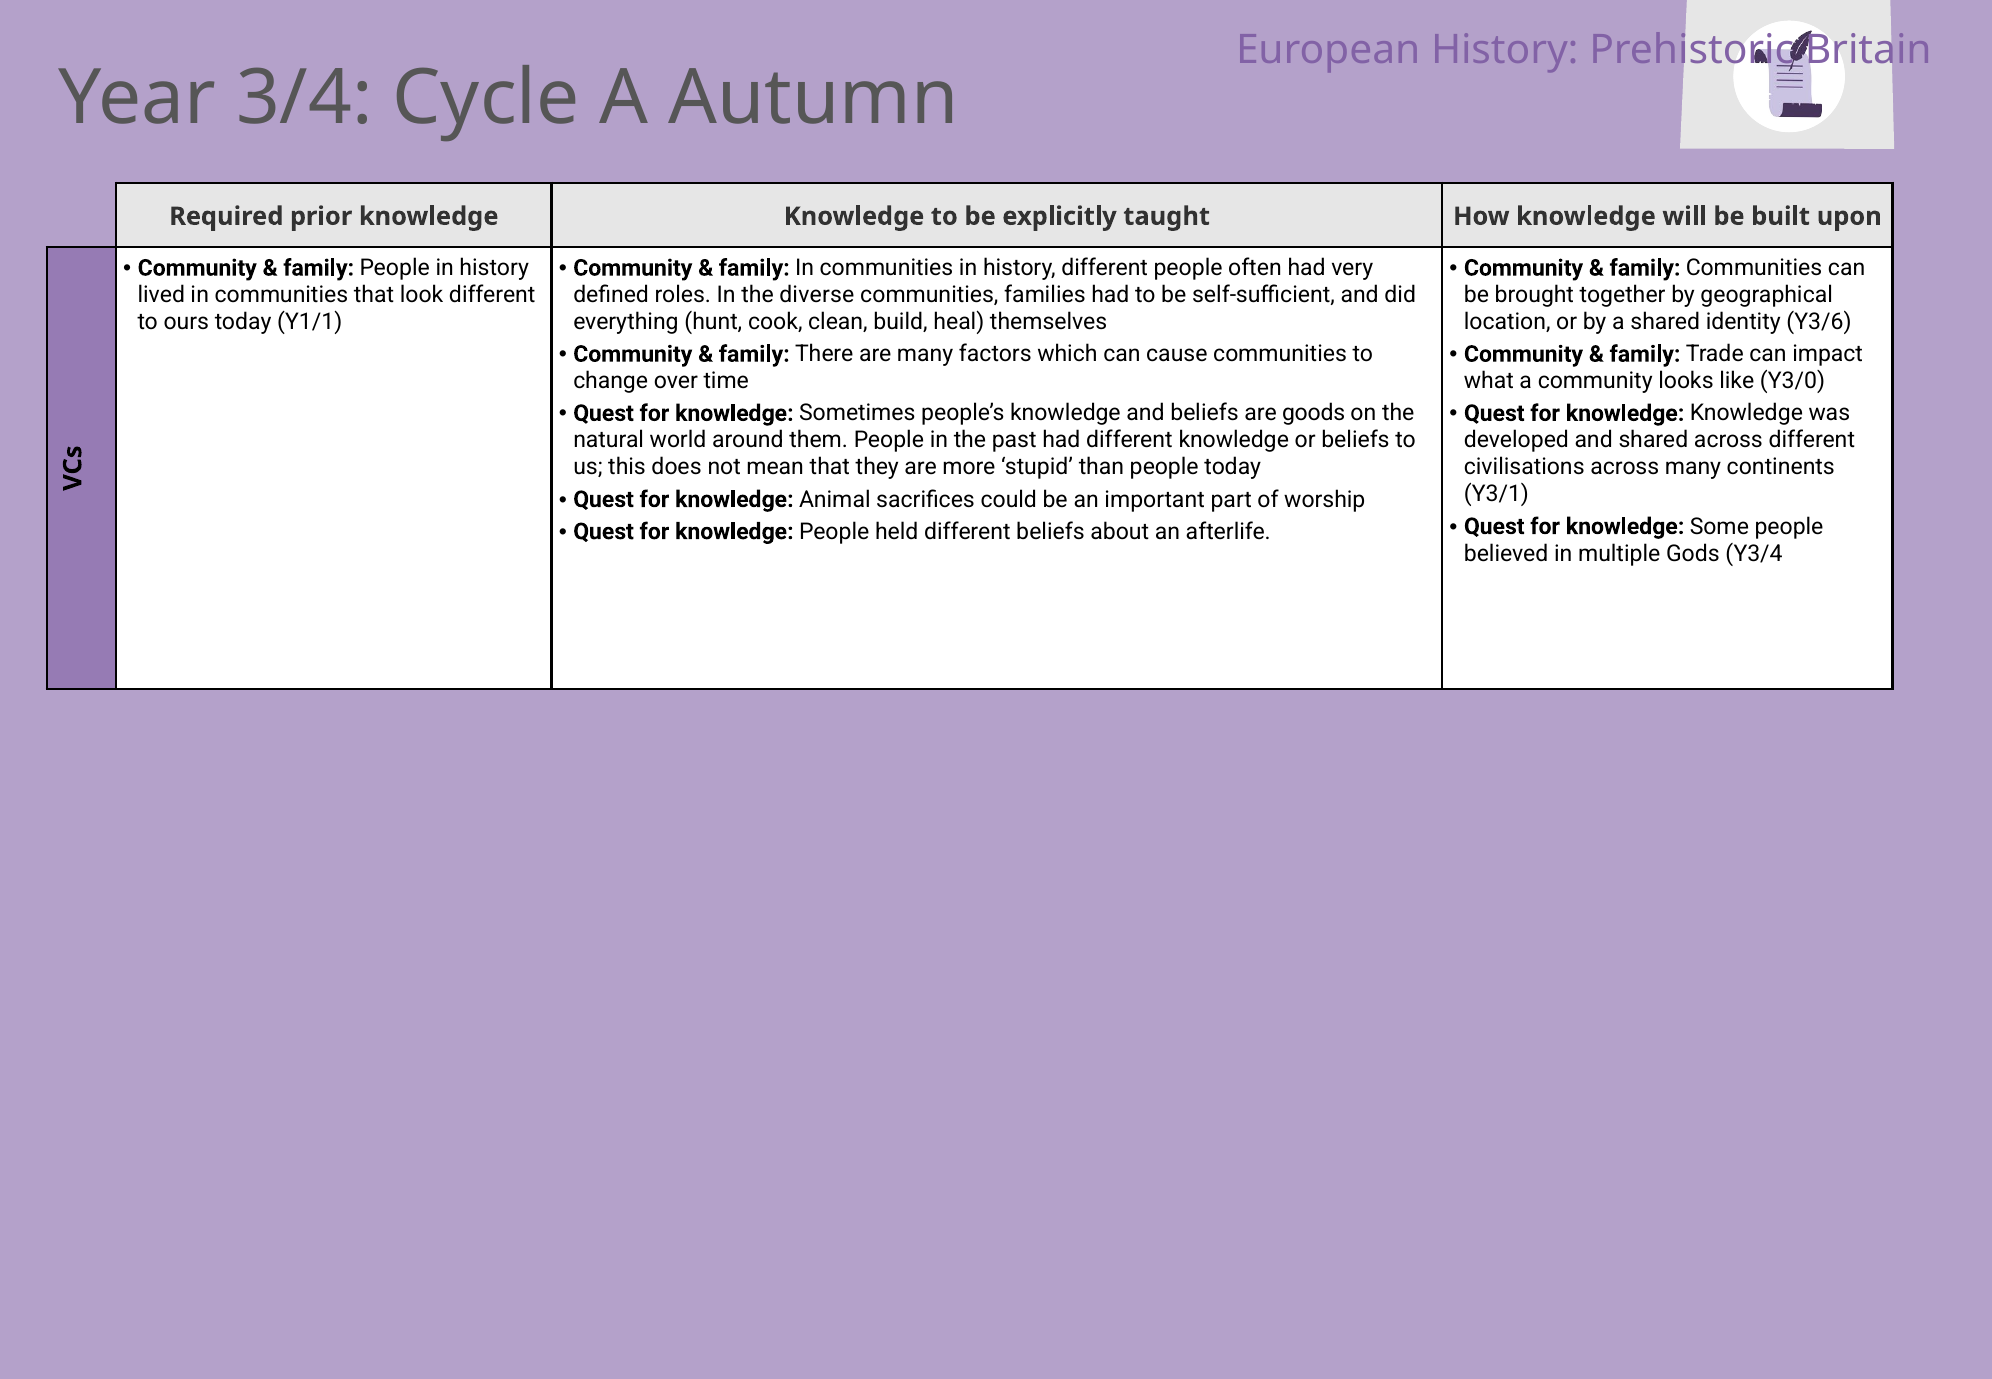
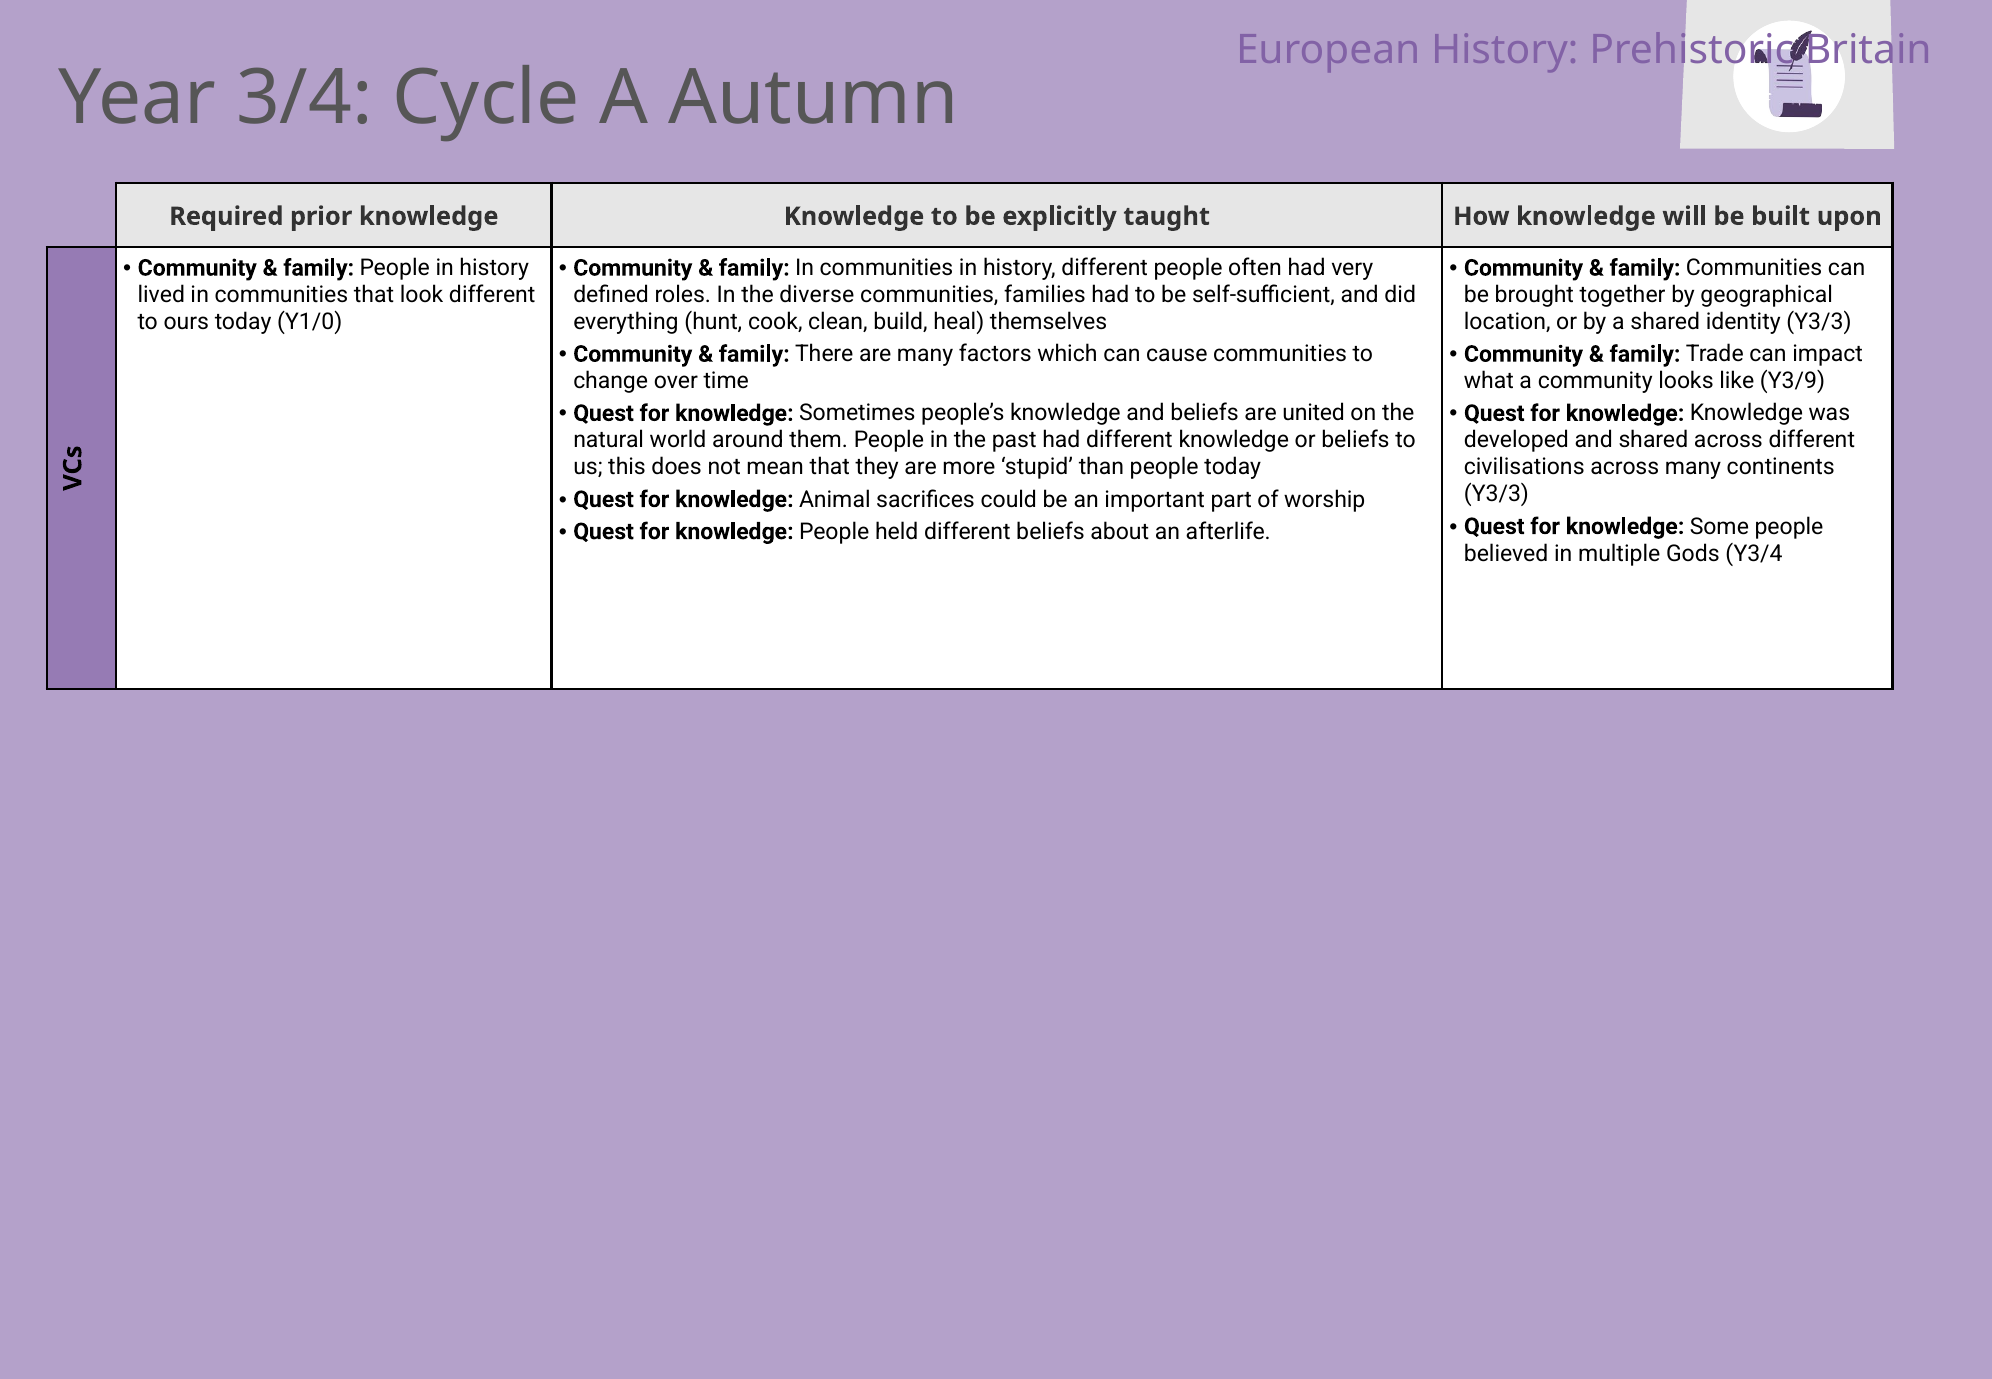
Y1/1: Y1/1 -> Y1/0 (310, 322)
identity Y3/6: Y3/6 -> Y3/3 (1819, 322)
Y3/0: Y3/0 -> Y3/9 (1792, 381)
goods: goods -> united (1314, 413)
Y3/1: Y3/1 -> Y3/3 (1496, 494)
